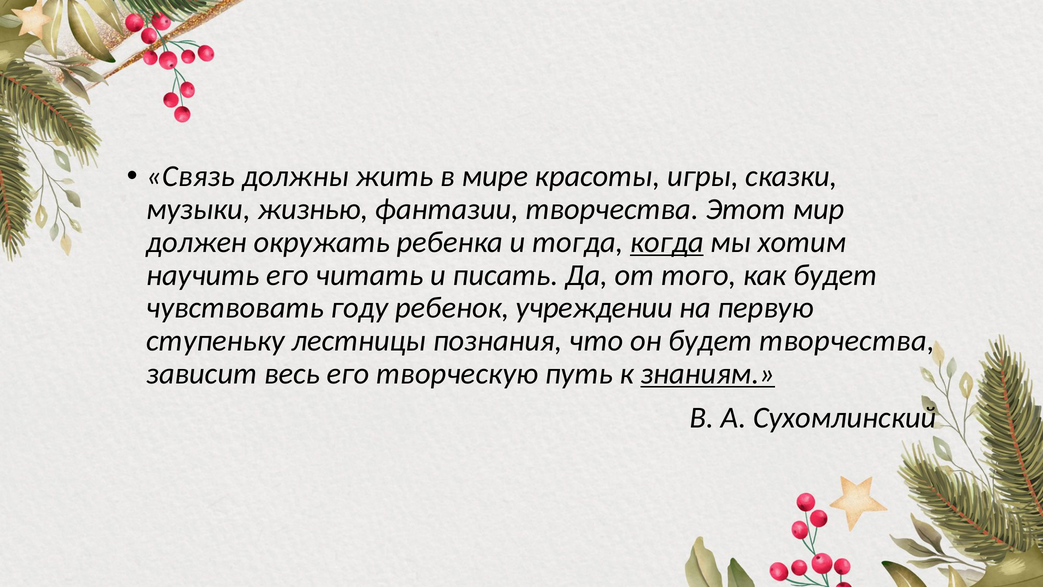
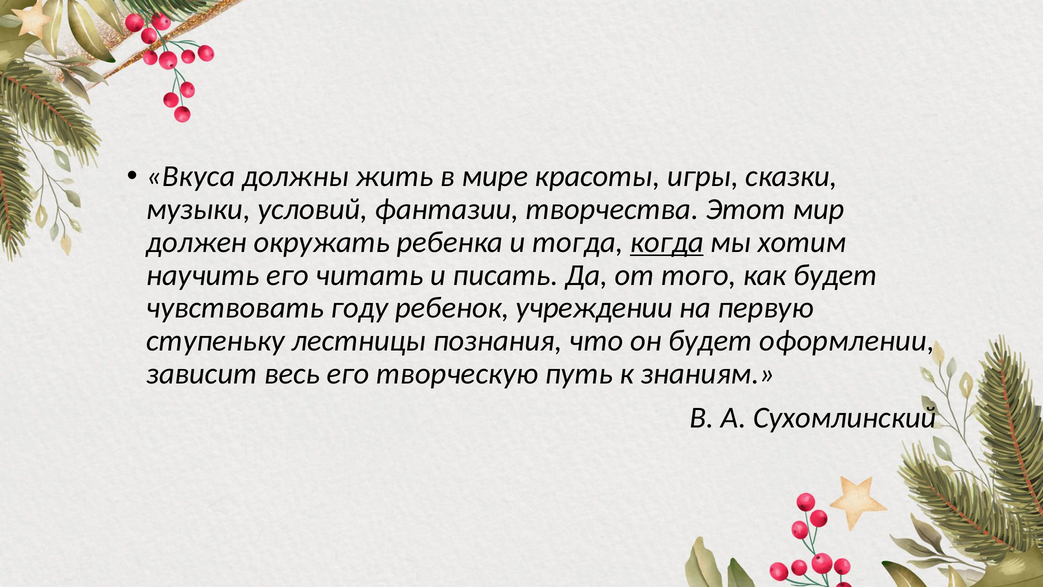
Связь: Связь -> Вкуса (191, 176)
жизнью: жизнью -> условий (313, 209)
будет творчества: творчества -> оформлении (847, 341)
знаниям underline: present -> none (708, 374)
